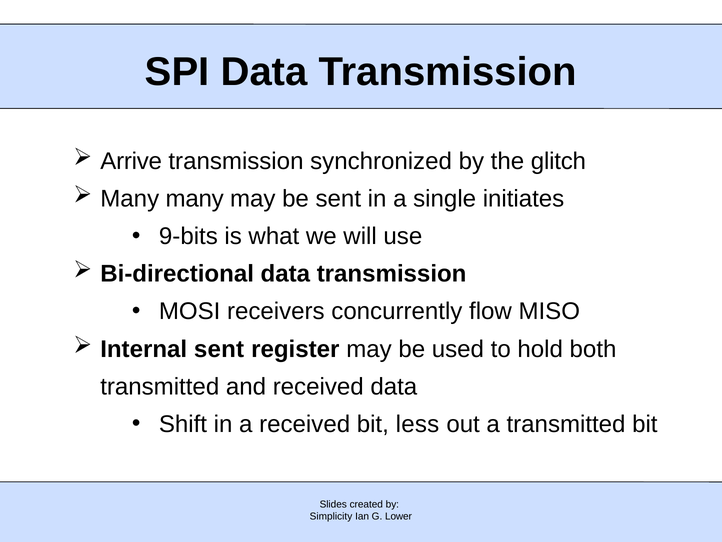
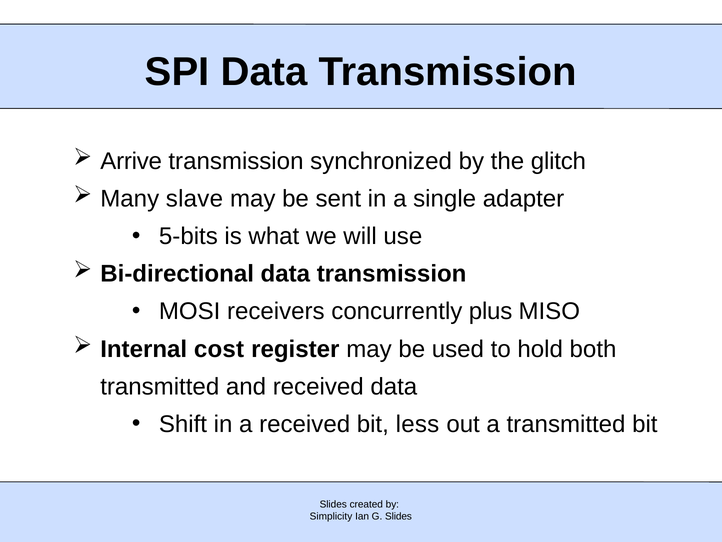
Many many: many -> slave (194, 199)
initiates: initiates -> adapter (524, 199)
9-bits: 9-bits -> 5-bits (188, 236)
flow: flow -> plus (491, 311)
Internal sent: sent -> cost (219, 349)
G Lower: Lower -> Slides (398, 516)
